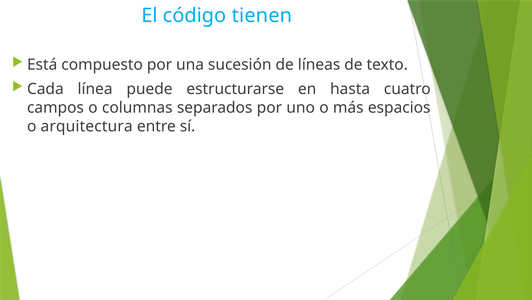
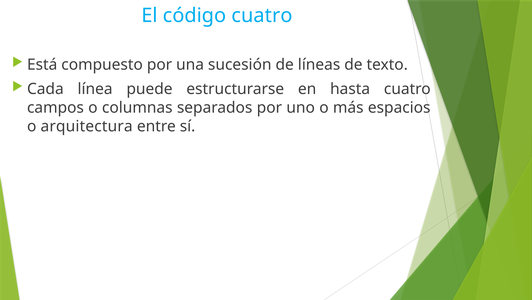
código tienen: tienen -> cuatro (262, 15)
